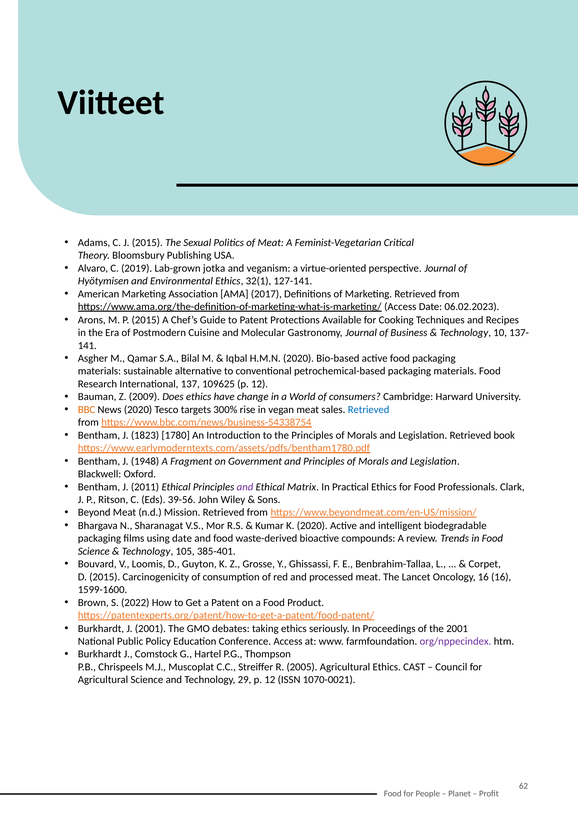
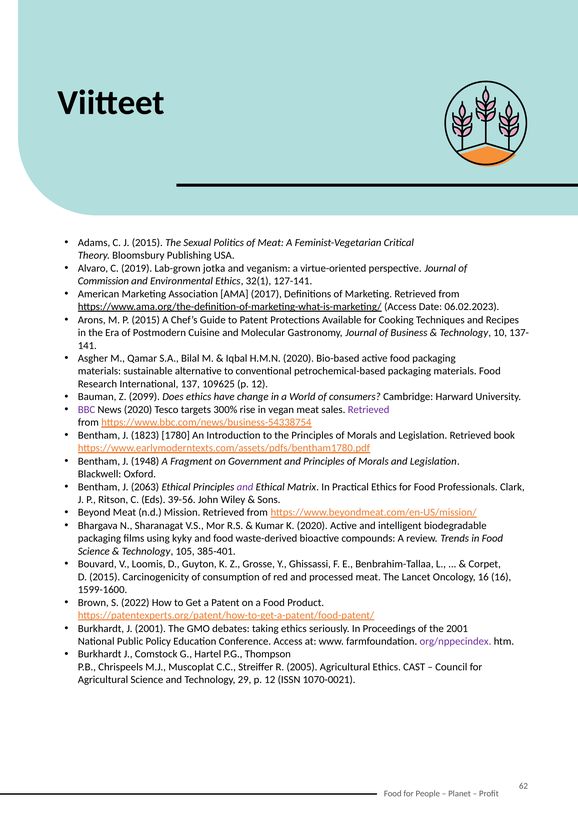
Hyötymisen: Hyötymisen -> Commission (103, 281)
2009: 2009 -> 2099 (144, 397)
BBC colour: orange -> purple (87, 410)
Retrieved colour: blue -> purple (369, 410)
2011: 2011 -> 2063 (145, 487)
using date: date -> kyky (182, 539)
